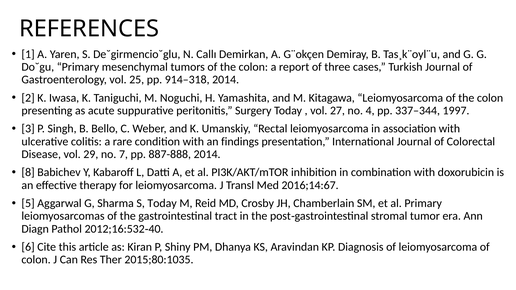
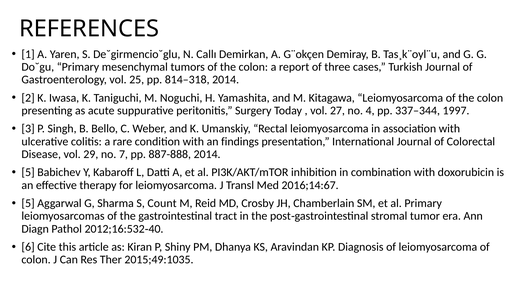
914–318: 914–318 -> 814–318 (187, 80)
8: 8 -> 5 (28, 173)
S Today: Today -> Count (162, 203)
2015;80:1035: 2015;80:1035 -> 2015;49:1035 (159, 260)
